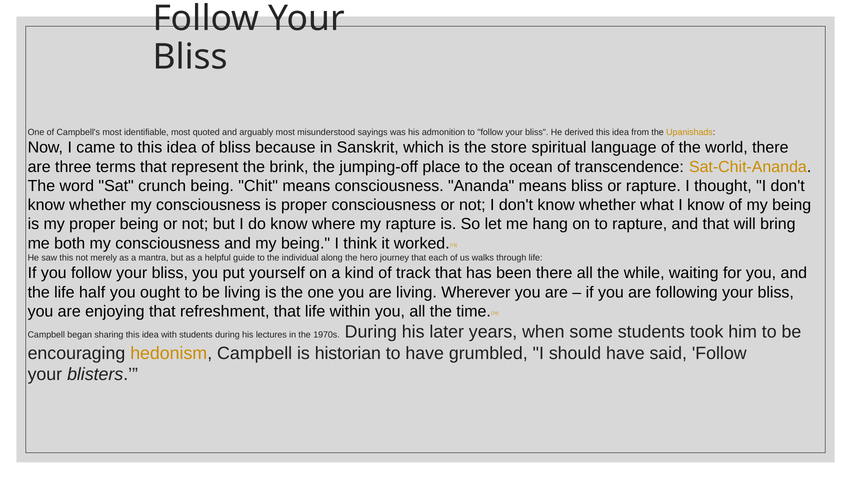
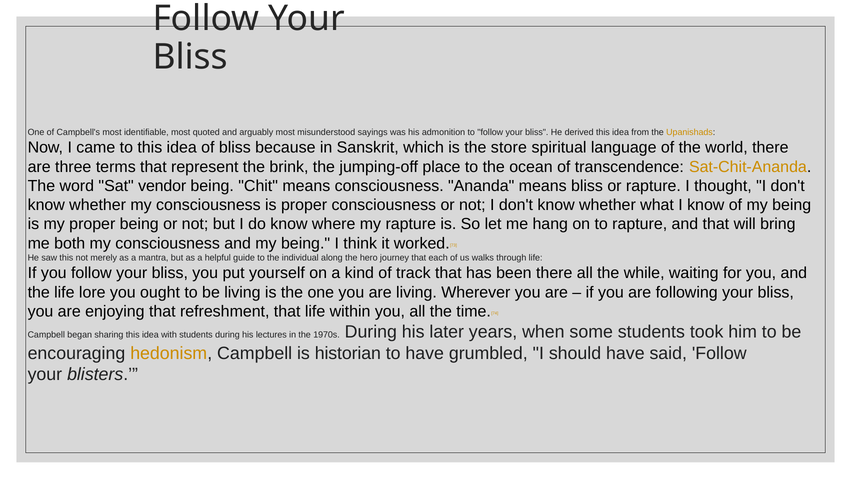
crunch: crunch -> vendor (162, 186)
half: half -> lore (92, 292)
